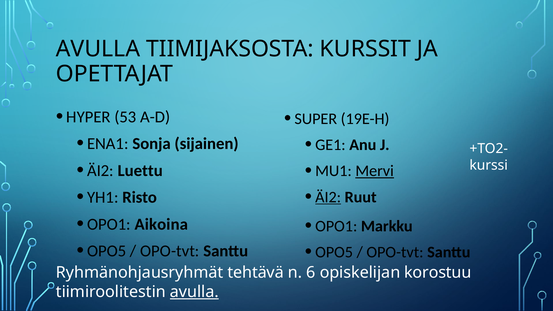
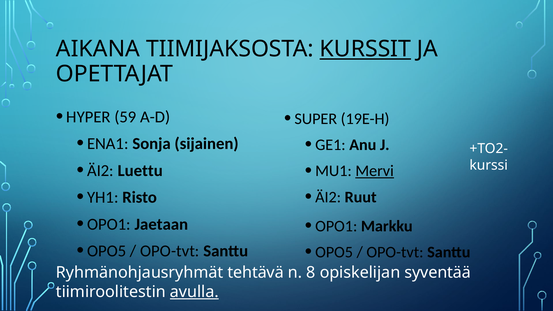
AVULLA: AVULLA -> AIKANA (98, 49)
KURSSIT underline: none -> present (365, 49)
53: 53 -> 59 (125, 117)
ÄI2 underline: present -> none (328, 197)
Aikoina: Aikoina -> Jaetaan (161, 224)
6: 6 -> 8 (311, 272)
korostuu: korostuu -> syventää (438, 272)
